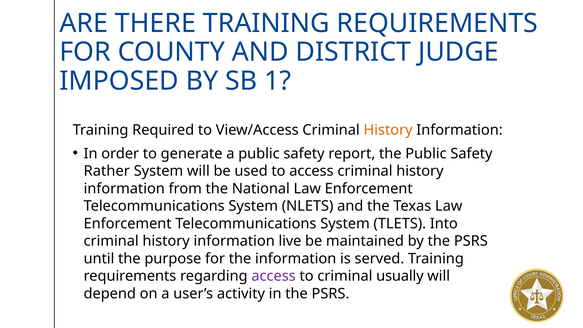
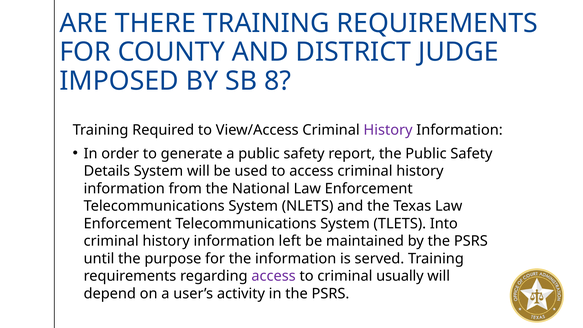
1: 1 -> 8 (278, 81)
History colour: orange -> purple (388, 130)
Rather: Rather -> Details (107, 171)
live: live -> left (290, 241)
